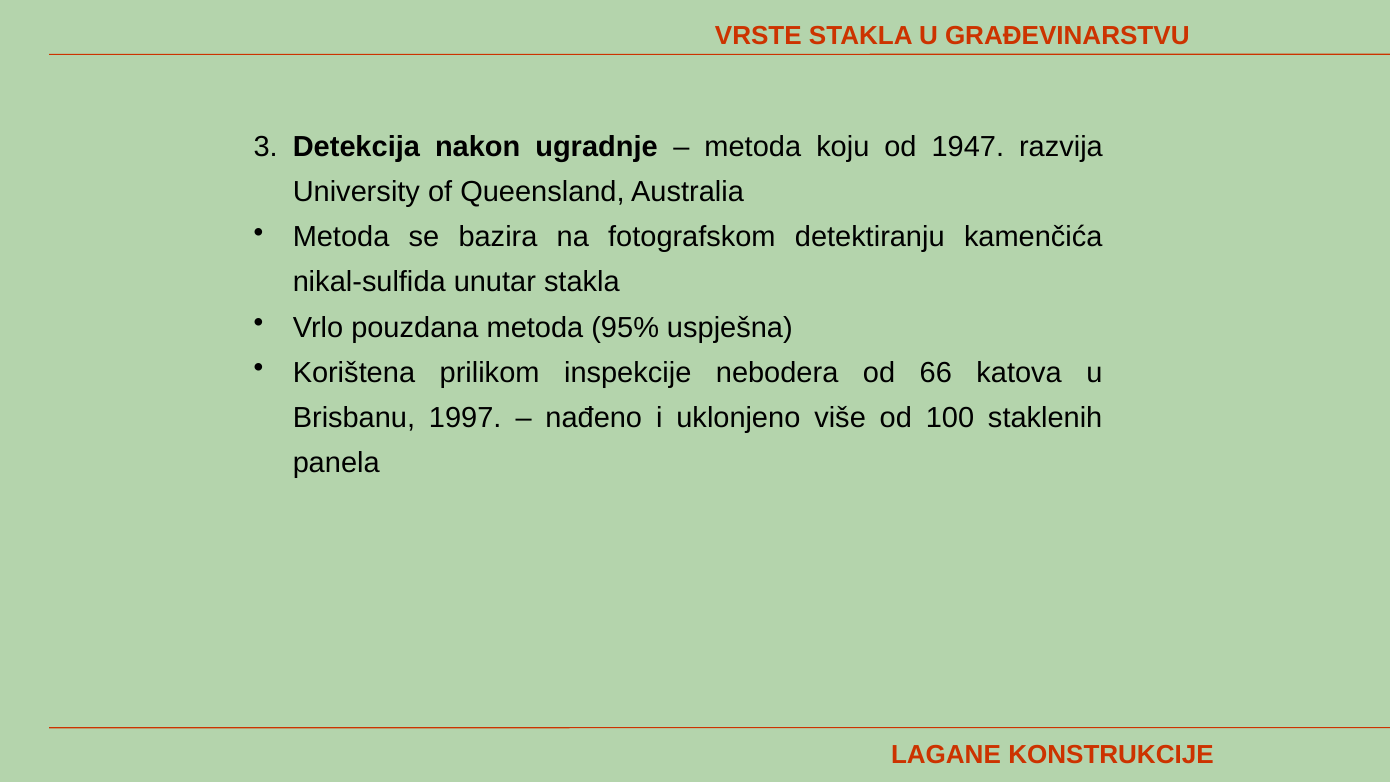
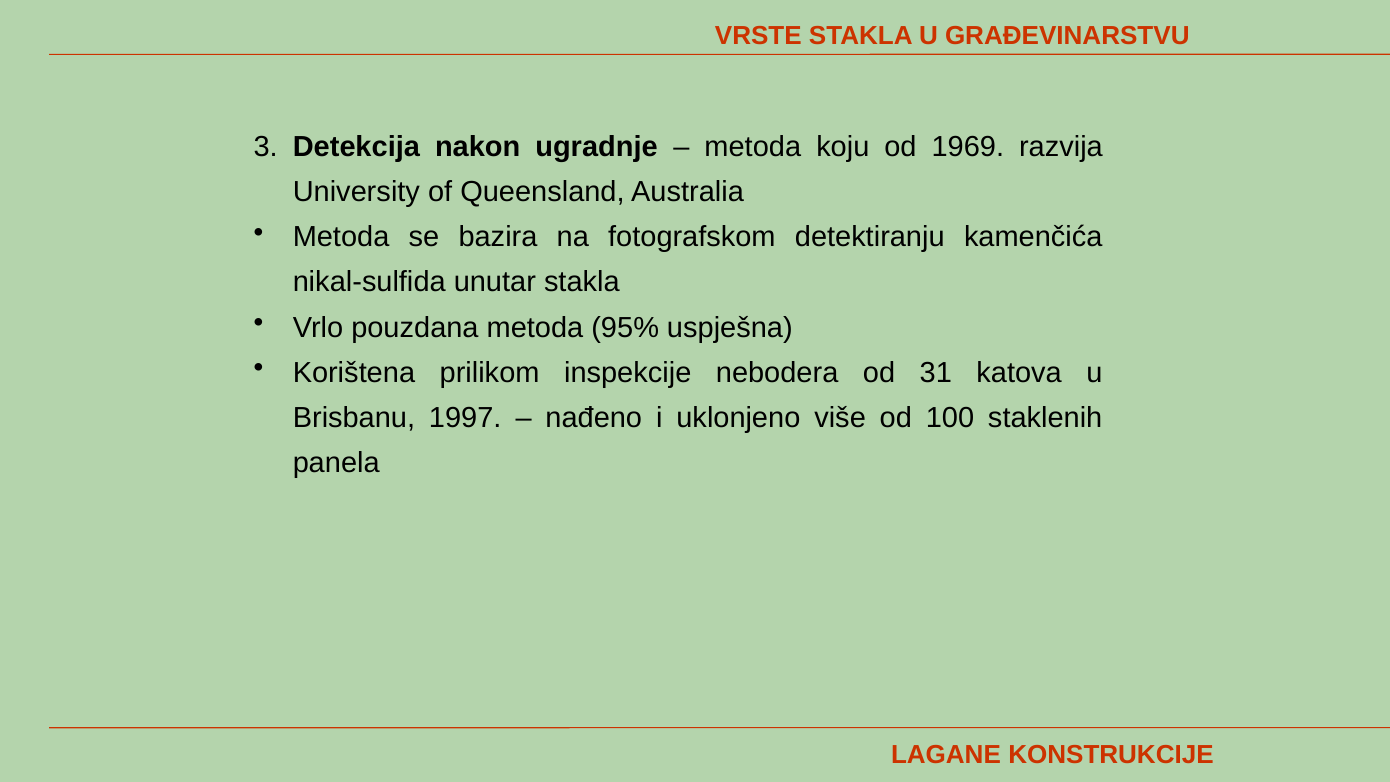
1947: 1947 -> 1969 (968, 147)
66: 66 -> 31 (936, 373)
